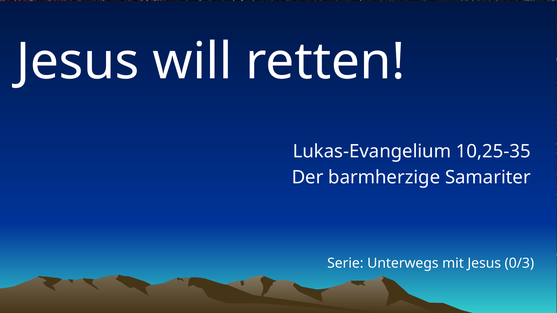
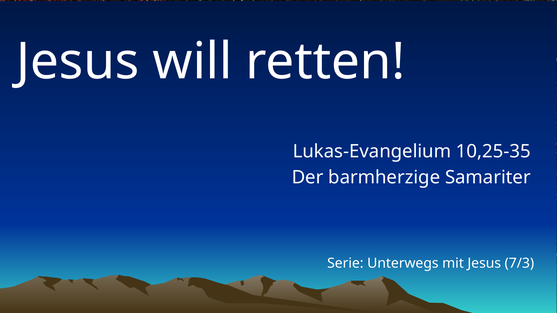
0/3: 0/3 -> 7/3 (519, 263)
